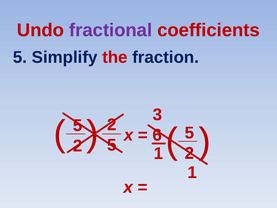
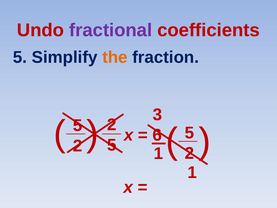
the colour: red -> orange (115, 57)
